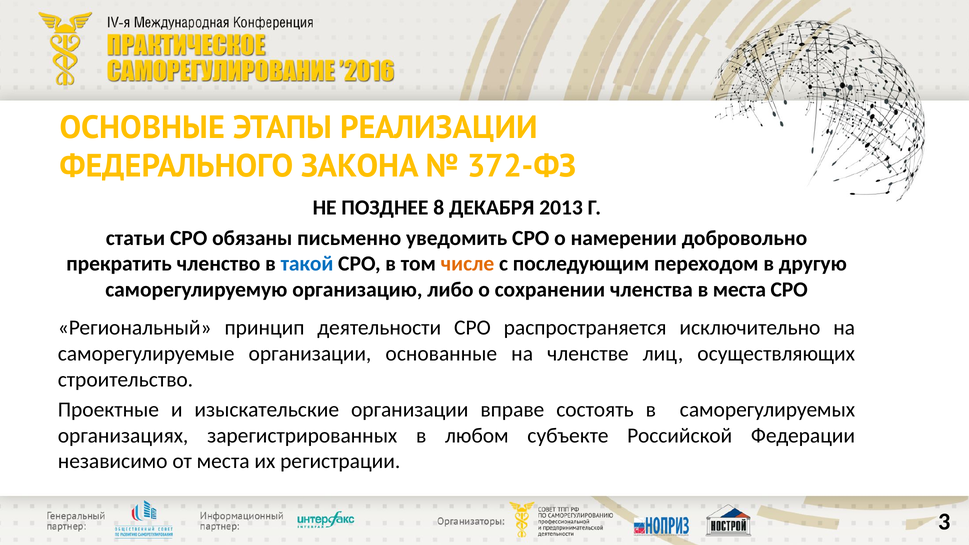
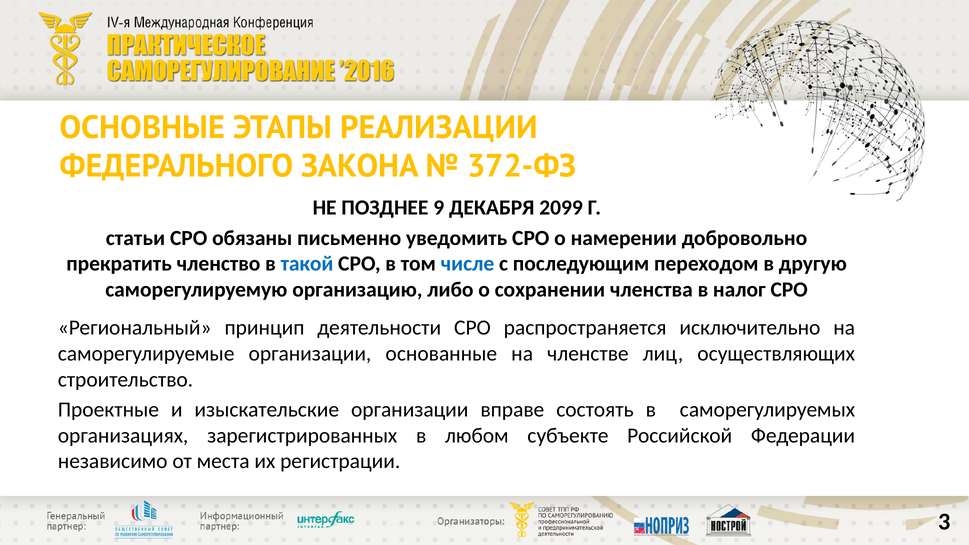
8: 8 -> 9 (439, 208)
2013: 2013 -> 2099 (561, 208)
числе colour: orange -> blue (467, 264)
в места: места -> налог (739, 290)
